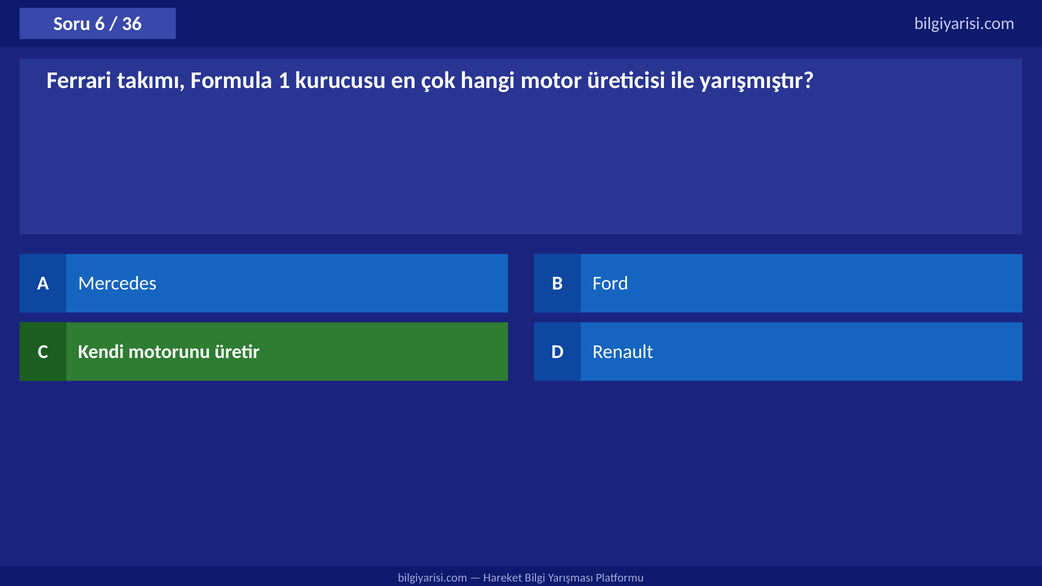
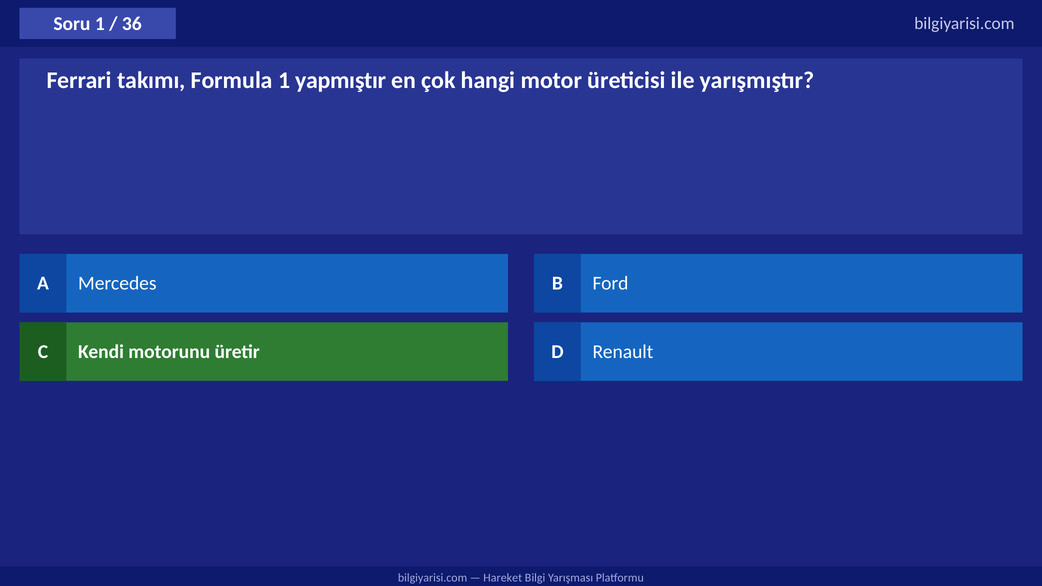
Soru 6: 6 -> 1 (100, 24)
kurucusu: kurucusu -> yapmıştır (341, 80)
